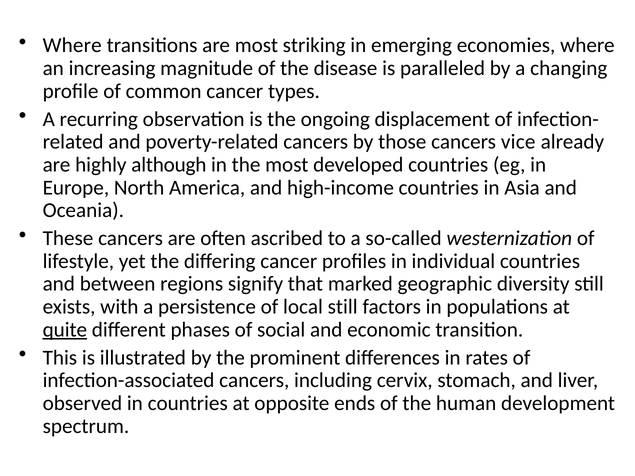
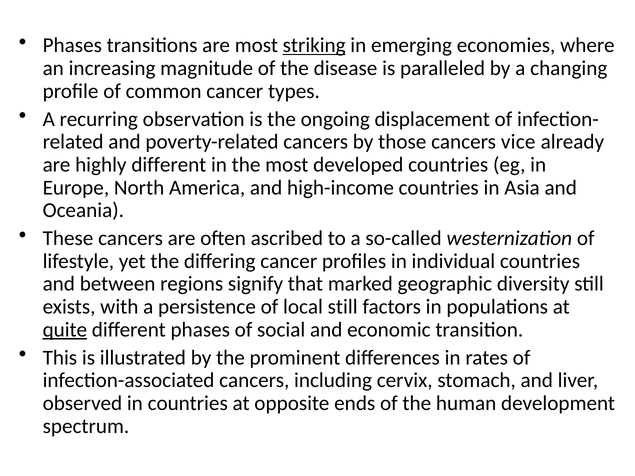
Where: Where -> Phases (72, 45)
striking underline: none -> present (314, 45)
highly although: although -> different (169, 165)
